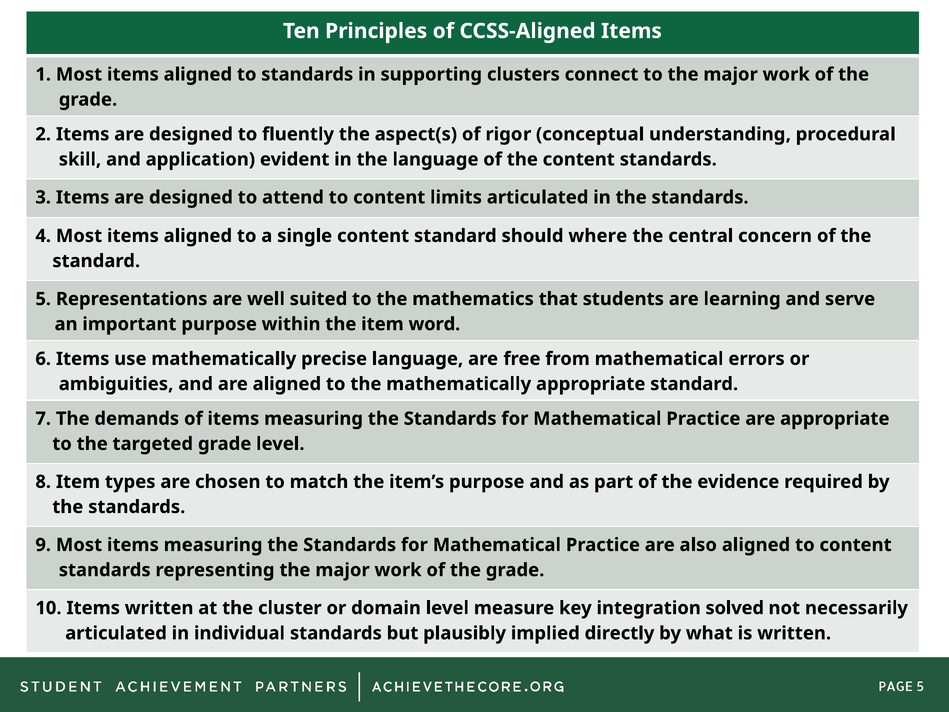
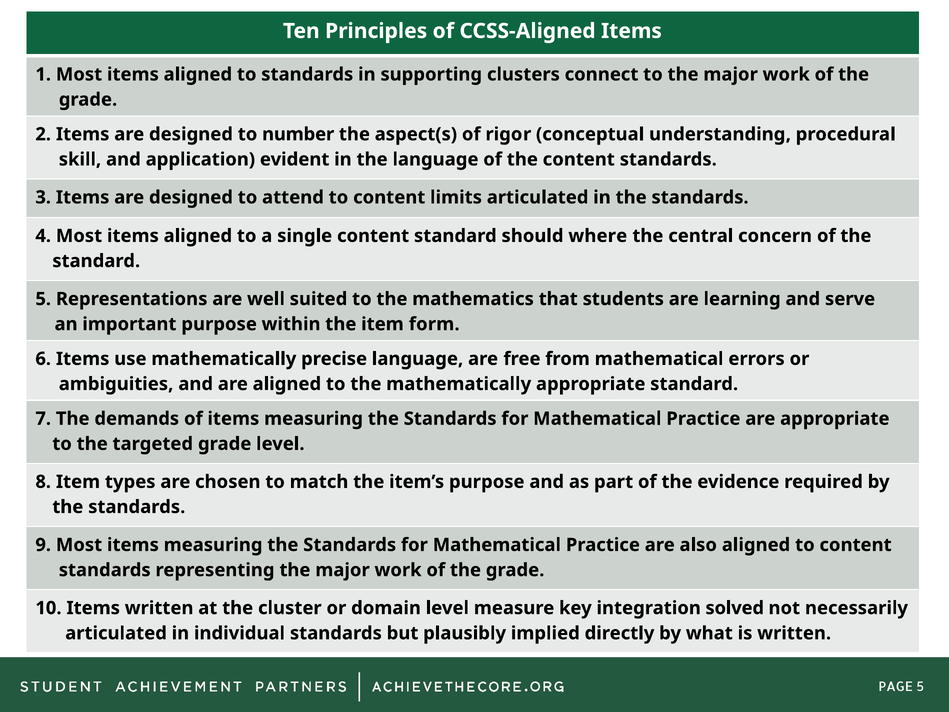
fluently: fluently -> number (298, 134)
word: word -> form (434, 324)
